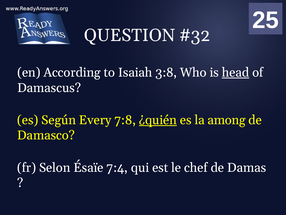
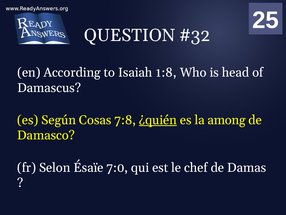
3:8: 3:8 -> 1:8 (166, 72)
head underline: present -> none (236, 72)
Every: Every -> Cosas (95, 120)
7:4: 7:4 -> 7:0 (117, 167)
